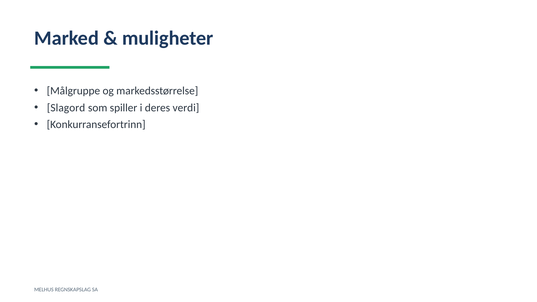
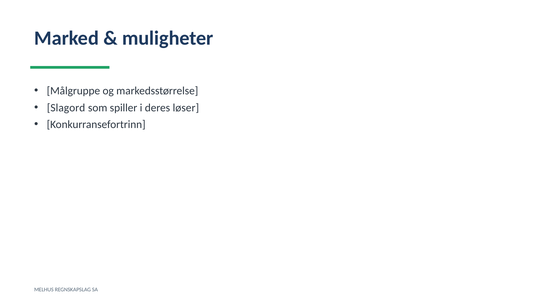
verdi: verdi -> løser (186, 108)
